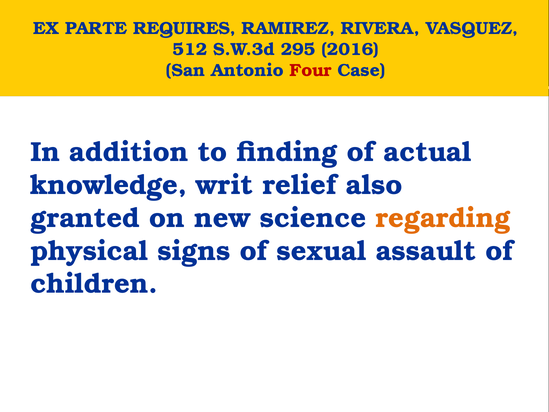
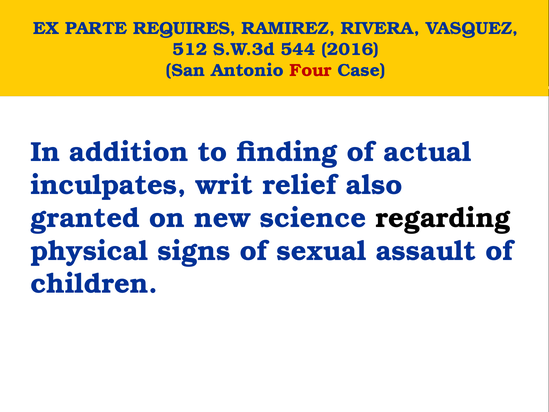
295: 295 -> 544 (298, 49)
knowledge: knowledge -> inculpates (108, 185)
regarding colour: orange -> black (443, 218)
